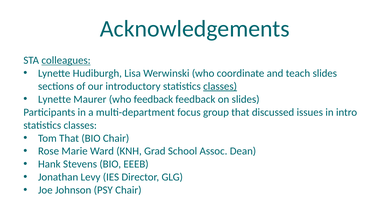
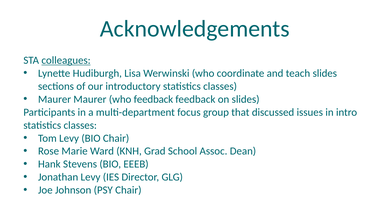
classes underline: present -> none (220, 86)
Lynette: Lynette -> Maurer (55, 99)
Tom That: That -> Levy (69, 138)
